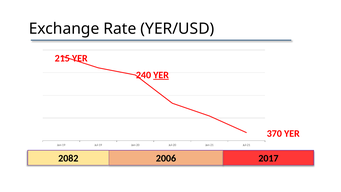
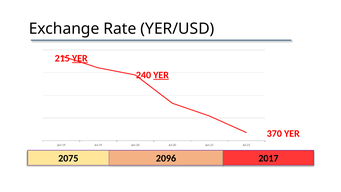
YER underline: none -> present (80, 58)
2082: 2082 -> 2075 (68, 158)
2006: 2006 -> 2096 (166, 158)
